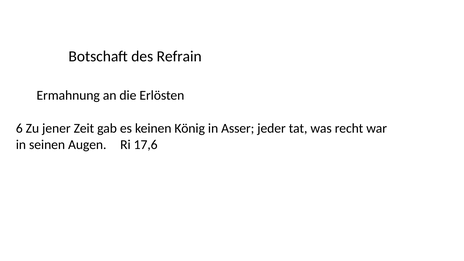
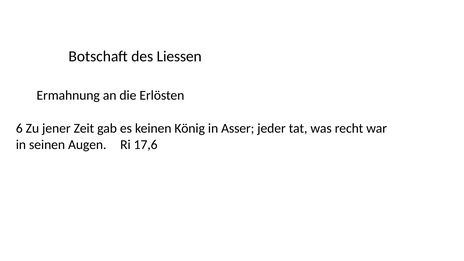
Refrain: Refrain -> Liessen (179, 56)
